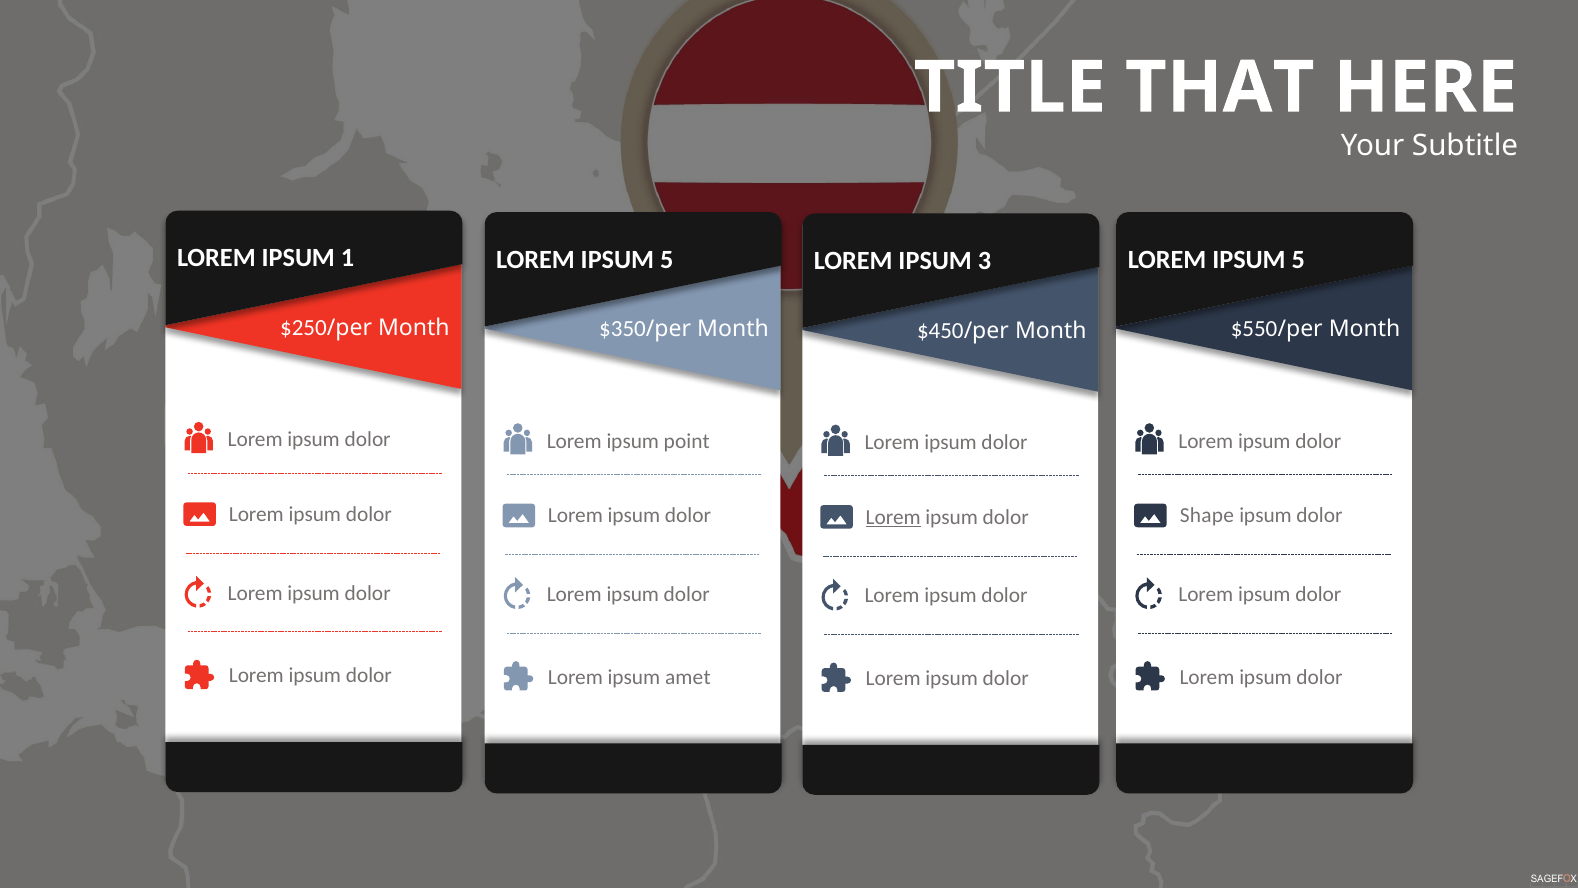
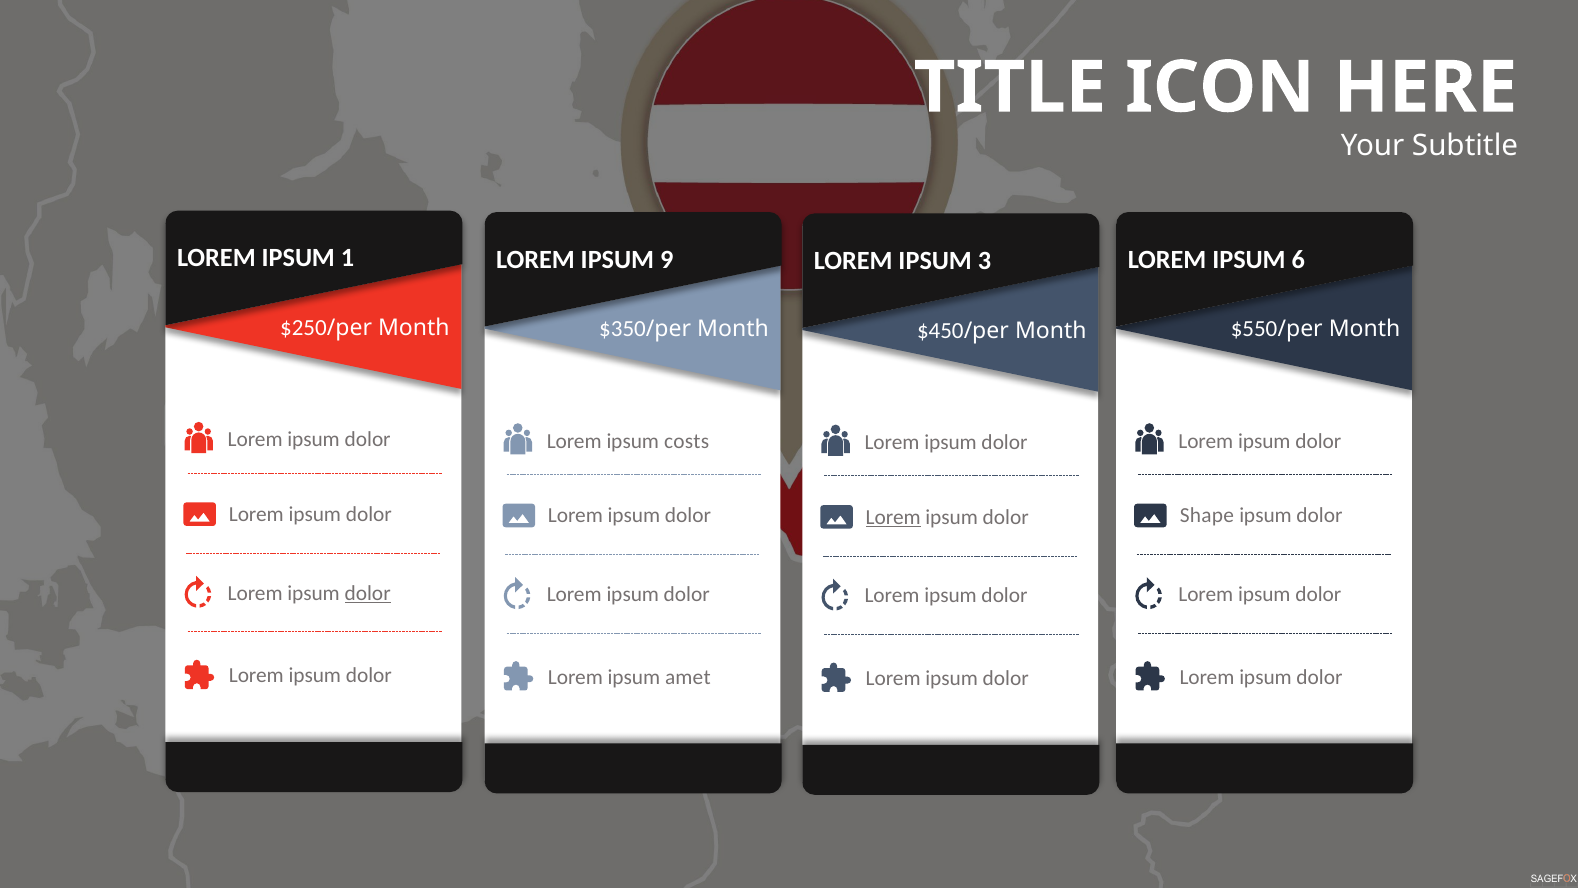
THAT: THAT -> ICON (1220, 88)
5: 5 -> 9 (667, 259)
5: 5 -> 6 (1298, 259)
point: point -> costs (687, 441)
dolor underline: none -> present (368, 593)
